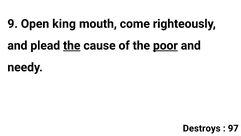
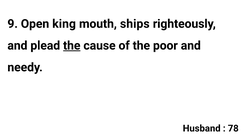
come: come -> ships (135, 24)
poor underline: present -> none (165, 45)
Destroys: Destroys -> Husband (202, 128)
97: 97 -> 78 (233, 128)
